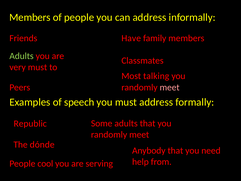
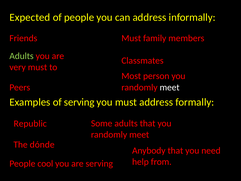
Members: Members -> Expected (30, 17)
Friends Have: Have -> Must (131, 38)
talking: talking -> person (156, 76)
meet colour: pink -> white (170, 87)
of speech: speech -> serving (79, 102)
